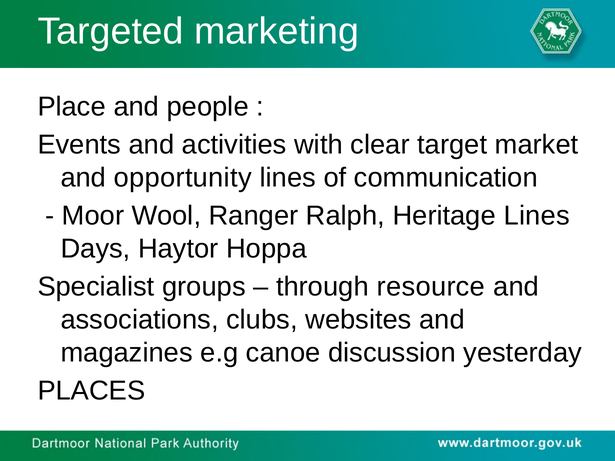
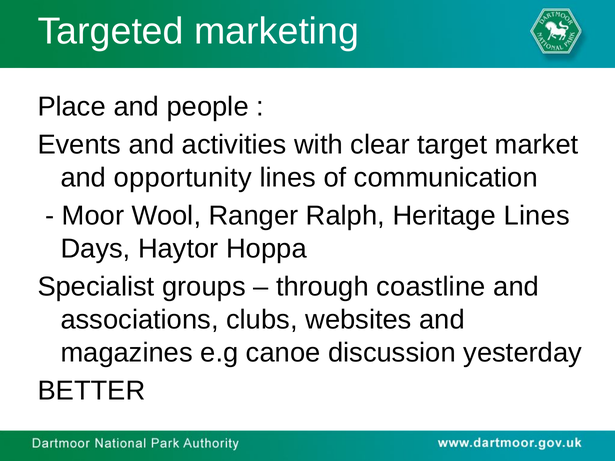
resource: resource -> coastline (431, 287)
PLACES: PLACES -> BETTER (91, 391)
